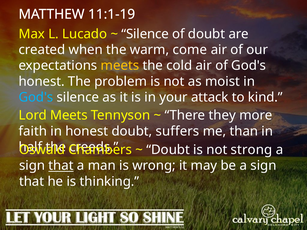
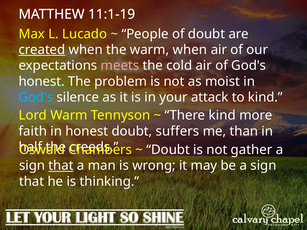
Silence: Silence -> People (145, 34)
created underline: none -> present (42, 50)
warm come: come -> when (190, 50)
meets colour: yellow -> pink (120, 66)
Lord Meets: Meets -> Warm (69, 115)
There they: they -> kind (222, 115)
strong: strong -> gather (252, 150)
